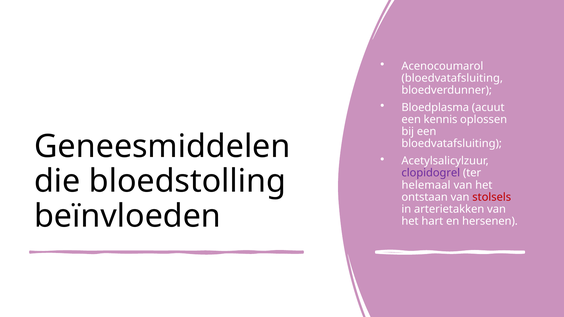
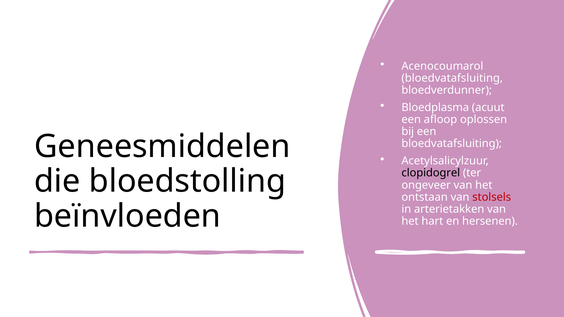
kennis: kennis -> afloop (440, 120)
clopidogrel colour: purple -> black (431, 173)
helemaal: helemaal -> ongeveer (426, 185)
